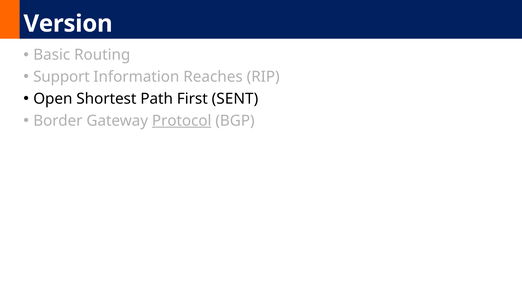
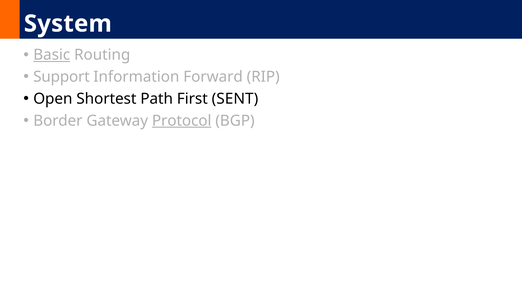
Version: Version -> System (68, 24)
Basic underline: none -> present (52, 55)
Reaches: Reaches -> Forward (213, 77)
